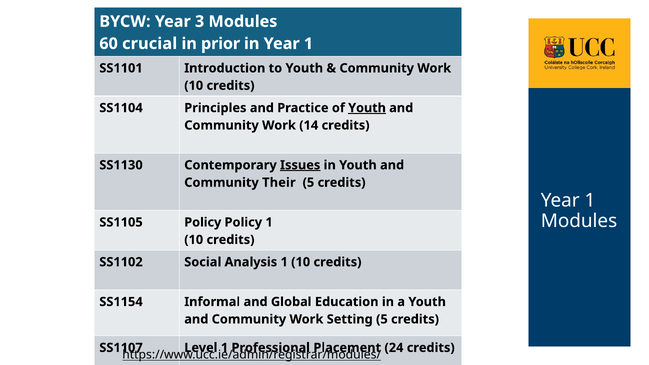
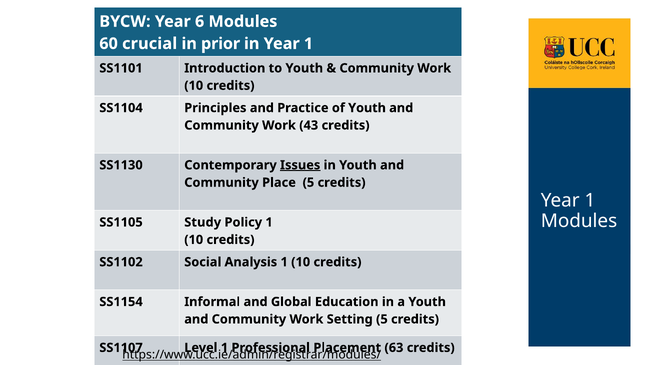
3: 3 -> 6 (200, 22)
Youth underline: present -> none (367, 108)
14: 14 -> 43 (309, 125)
Their: Their -> Place (279, 183)
SS1105 Policy: Policy -> Study (203, 222)
24: 24 -> 63 (394, 348)
